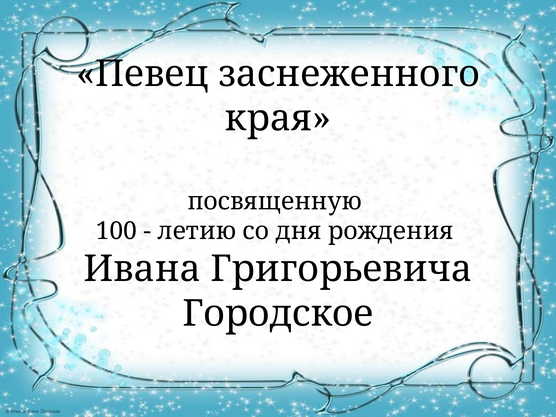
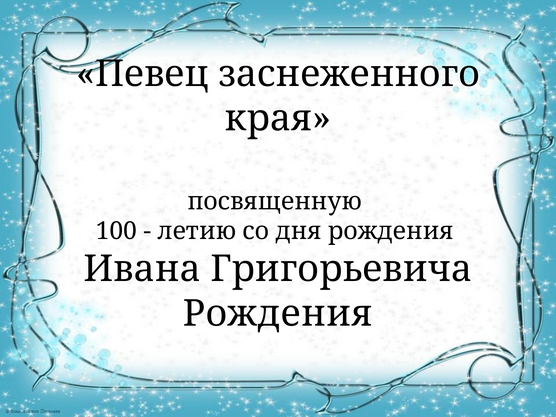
Городское: Городское -> Рождения (278, 314)
